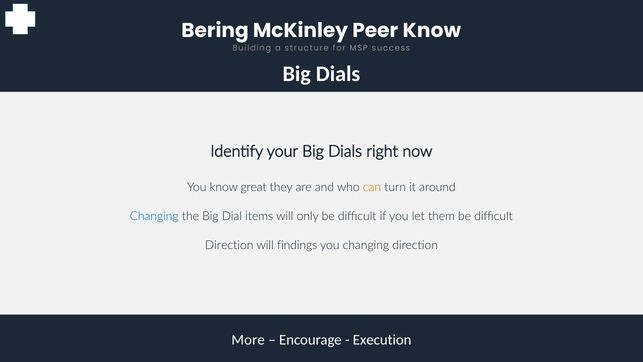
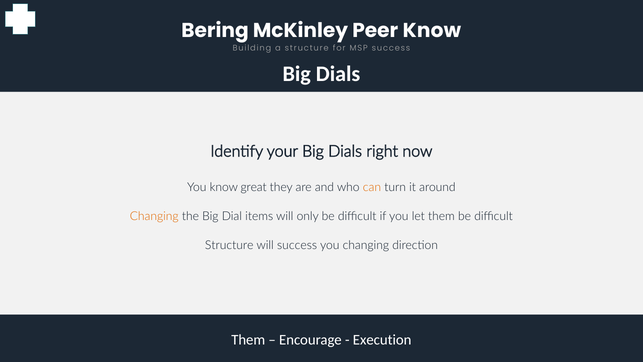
Changing colour: blue -> orange (154, 216)
Direction: Direction -> Structure (229, 245)
will findings: findings -> success (297, 245)
More: More -> Them (248, 340)
